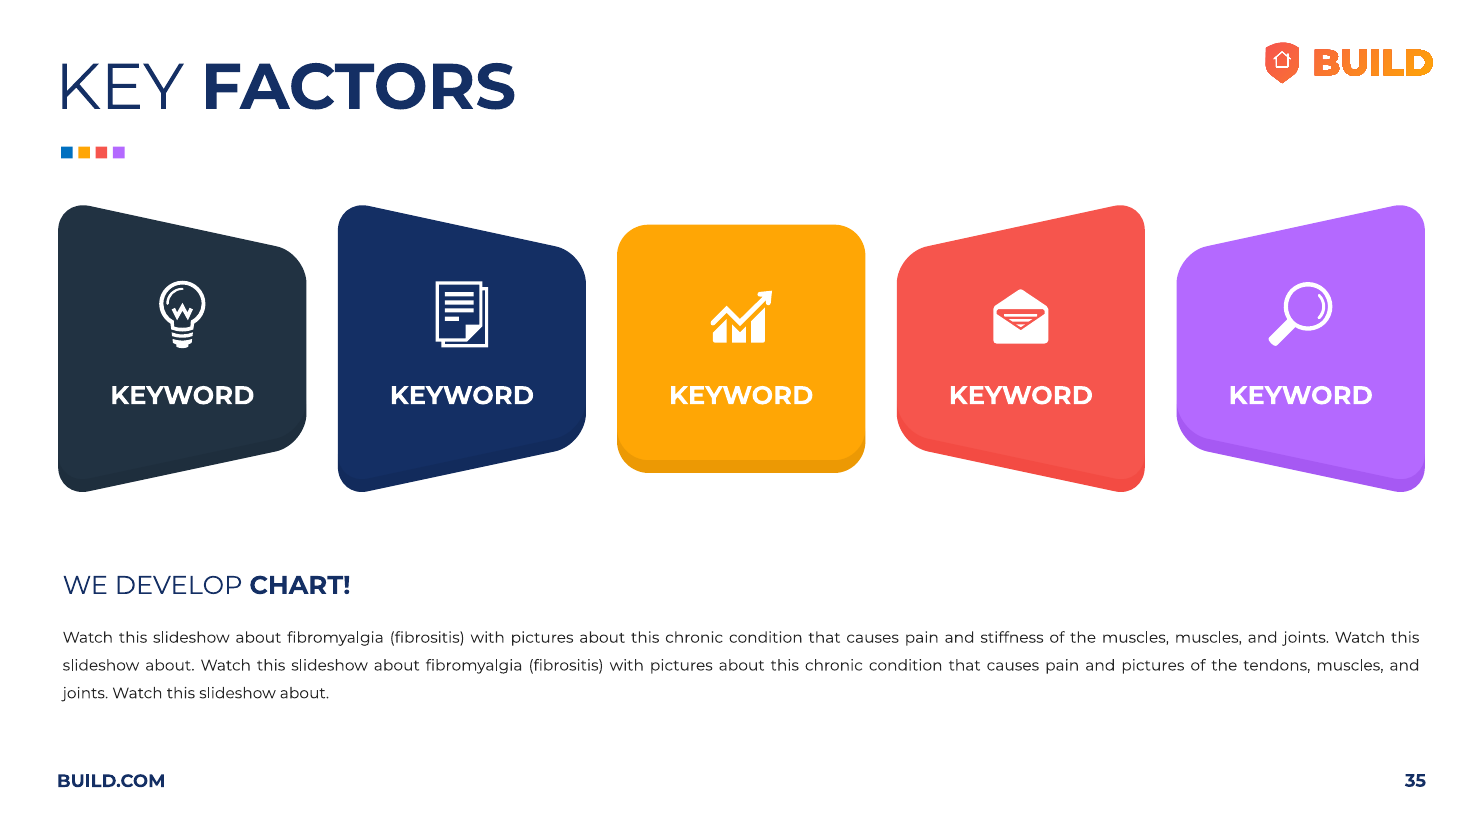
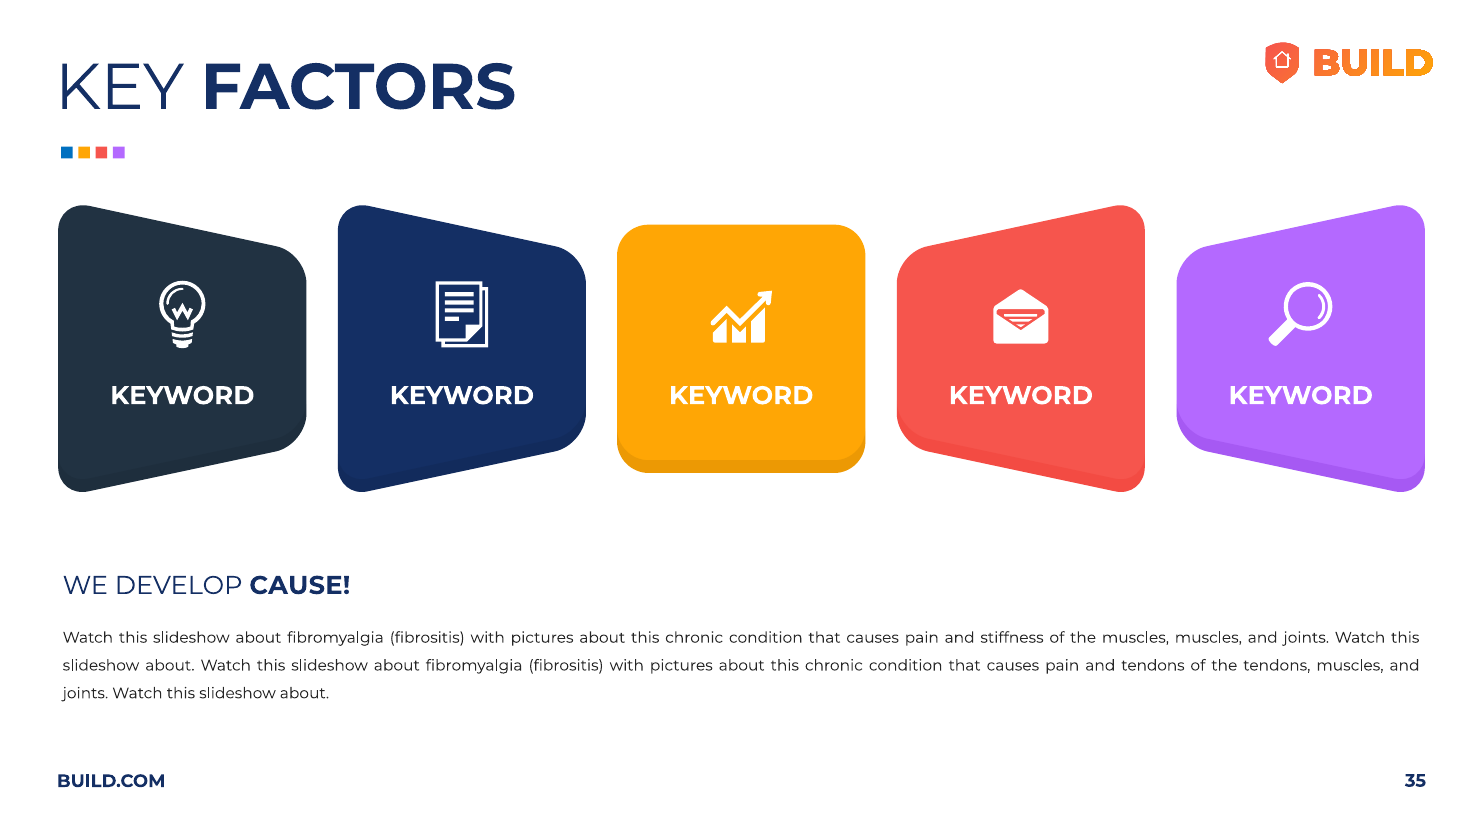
CHART: CHART -> CAUSE (300, 586)
and pictures: pictures -> tendons (1153, 666)
